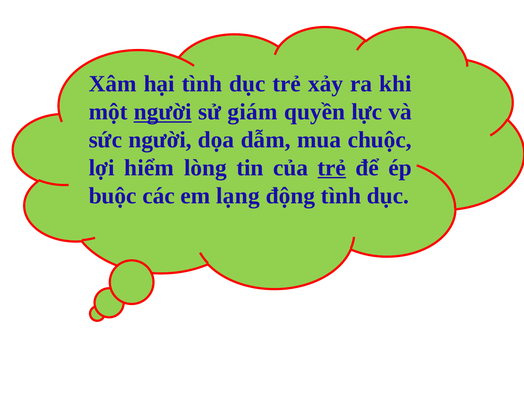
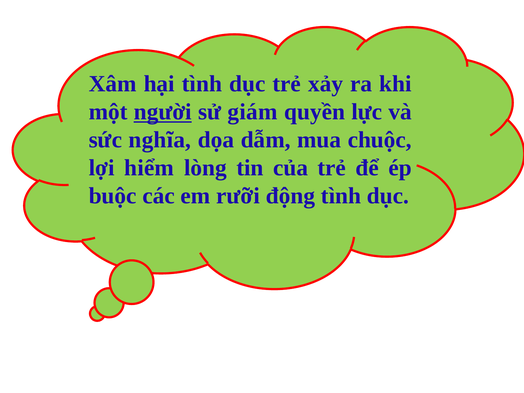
sức người: người -> nghĩa (160, 140)
trẻ underline: present -> none (332, 168)
lạng: lạng -> rưỡi (238, 196)
